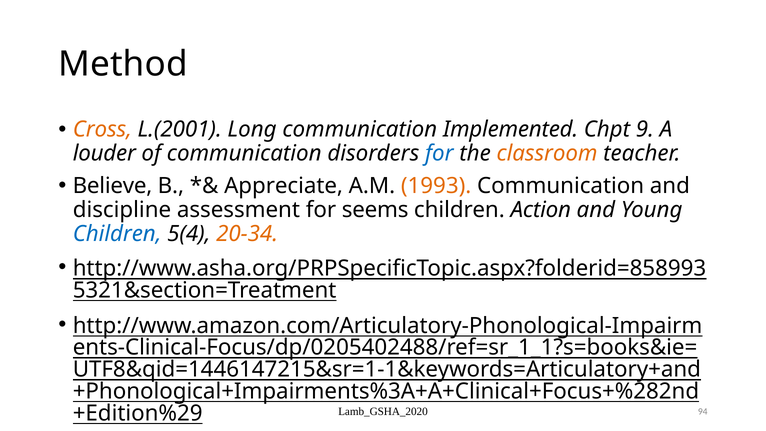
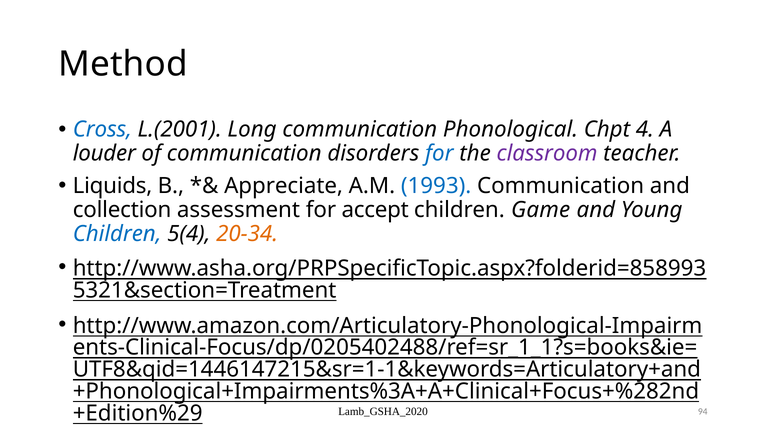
Cross colour: orange -> blue (102, 129)
Implemented: Implemented -> Phonological (510, 129)
9: 9 -> 4 (645, 129)
classroom colour: orange -> purple (547, 154)
Believe: Believe -> Liquids (112, 186)
1993 colour: orange -> blue (436, 186)
discipline: discipline -> collection (122, 210)
seems: seems -> accept (375, 210)
Action: Action -> Game (541, 210)
